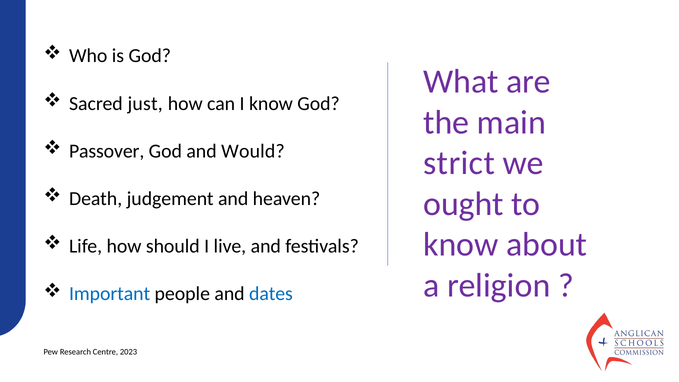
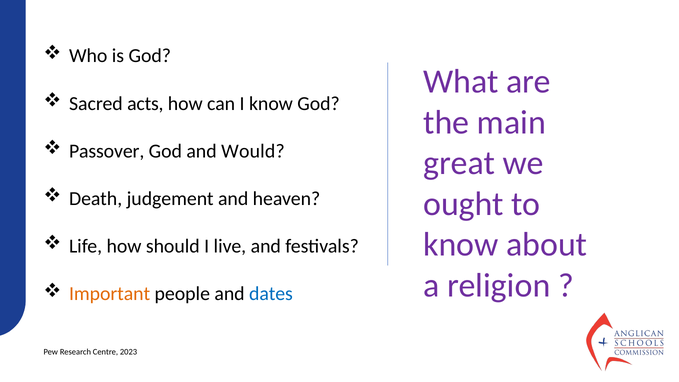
just: just -> acts (145, 103)
strict: strict -> great (459, 163)
Important colour: blue -> orange (110, 294)
